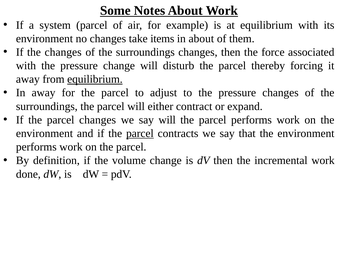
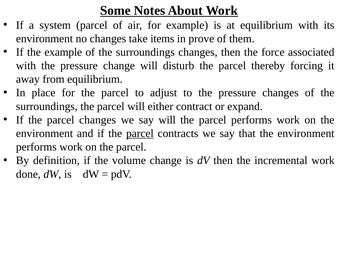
in about: about -> prove (201, 39)
the changes: changes -> example (63, 52)
equilibrium underline: present -> none (95, 79)
In away: away -> place (44, 93)
